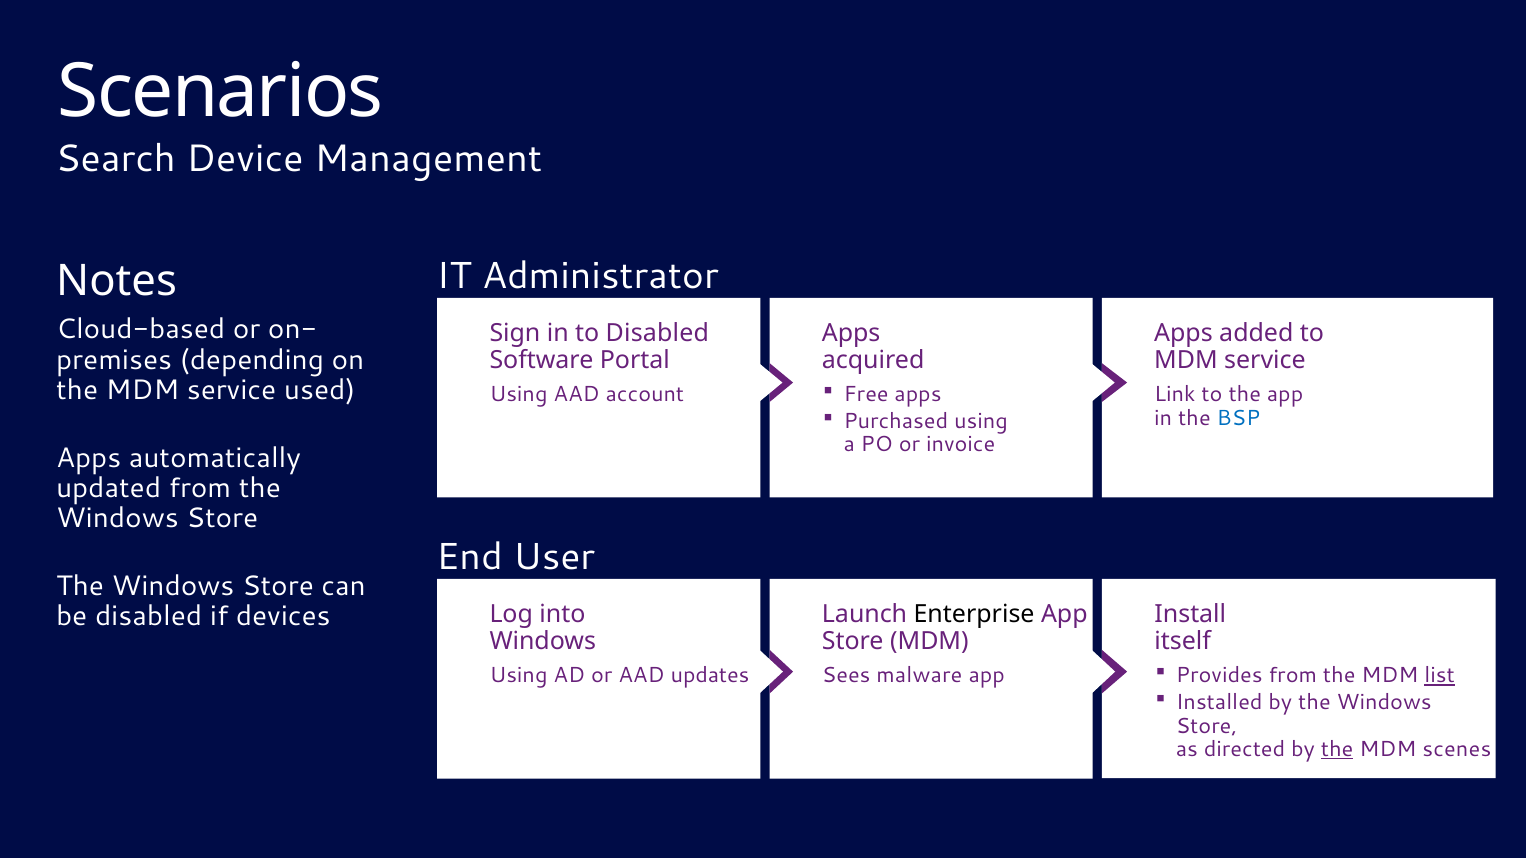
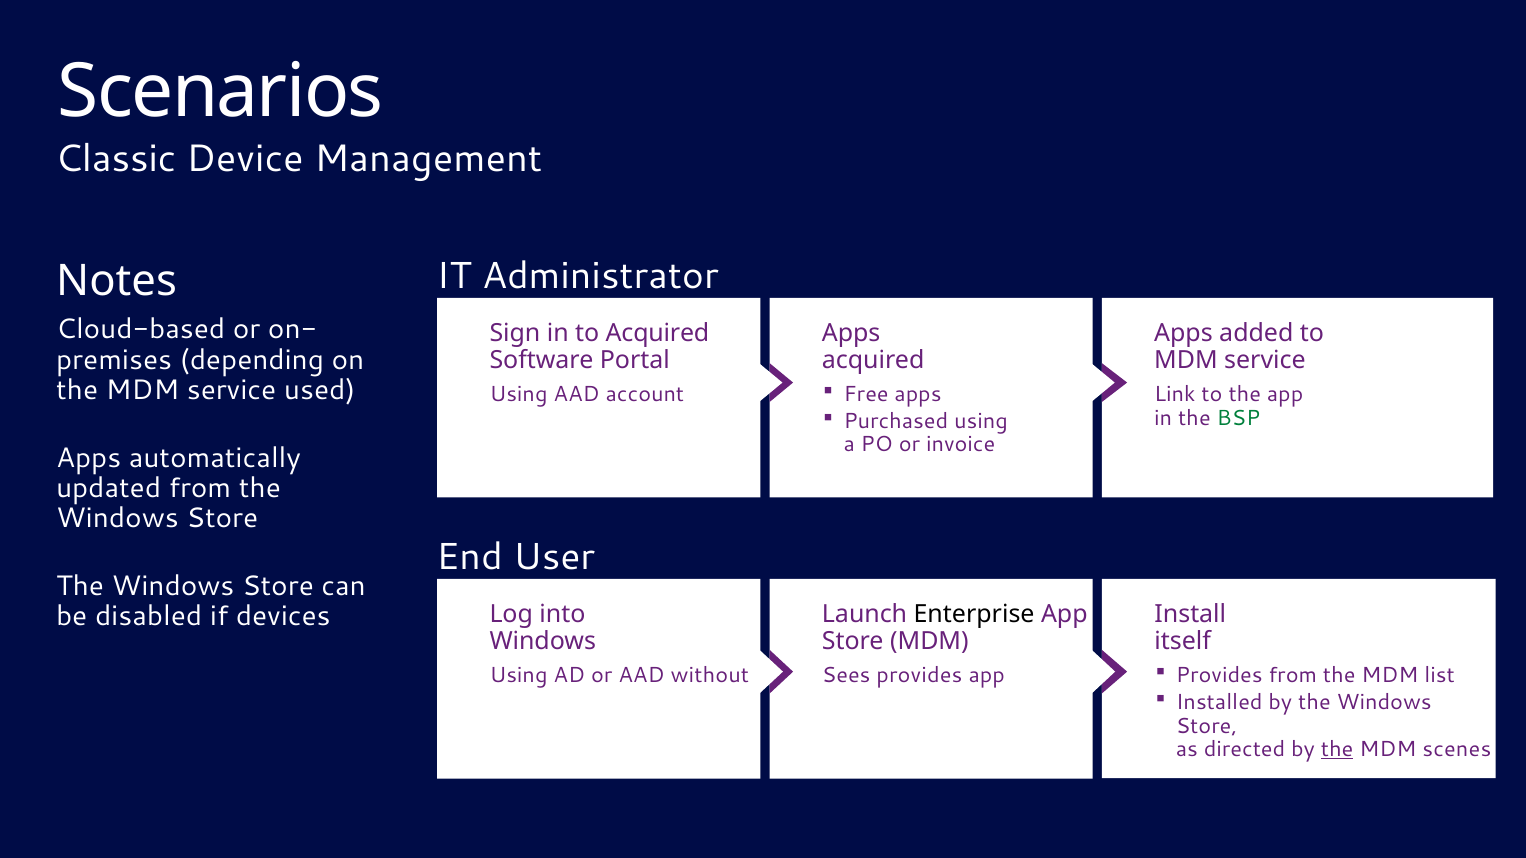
Search: Search -> Classic (116, 159)
to Disabled: Disabled -> Acquired (658, 334)
BSP colour: blue -> green (1238, 418)
list underline: present -> none (1440, 676)
updates: updates -> without (710, 676)
Sees malware: malware -> provides (919, 676)
